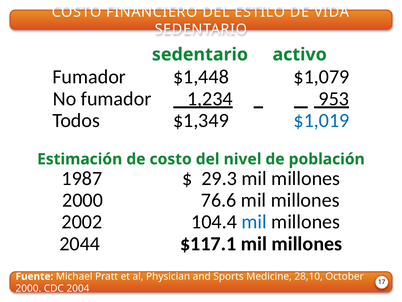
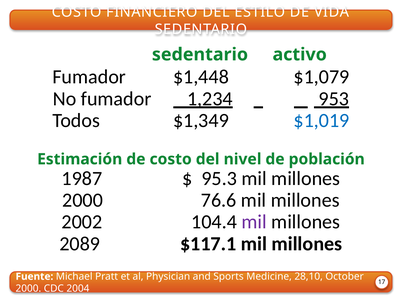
29.3: 29.3 -> 95.3 (219, 178)
mil colour: blue -> purple (254, 222)
2044: 2044 -> 2089 (80, 243)
